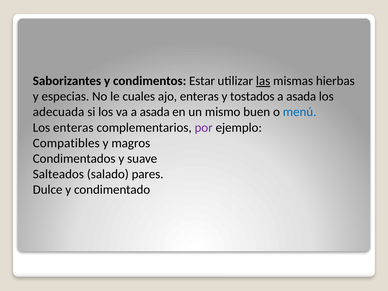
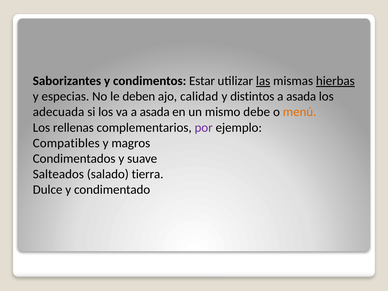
hierbas underline: none -> present (335, 81)
cuales: cuales -> deben (139, 96)
ajo enteras: enteras -> calidad (199, 96)
tostados: tostados -> distintos (252, 96)
buen: buen -> debe (257, 112)
menú colour: blue -> orange (300, 112)
Los enteras: enteras -> rellenas (73, 127)
pares: pares -> tierra (148, 174)
